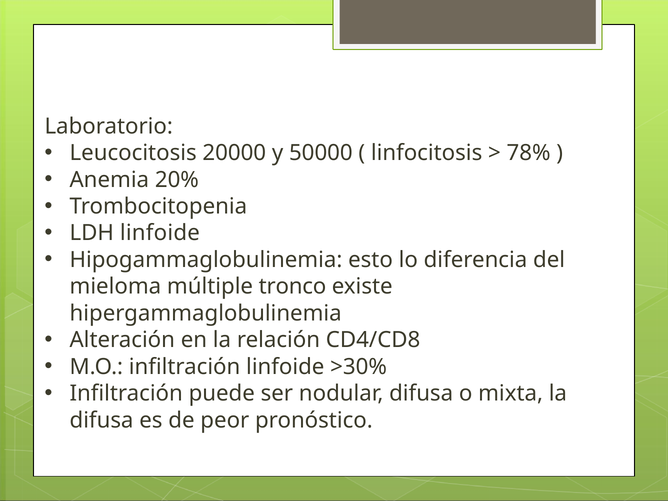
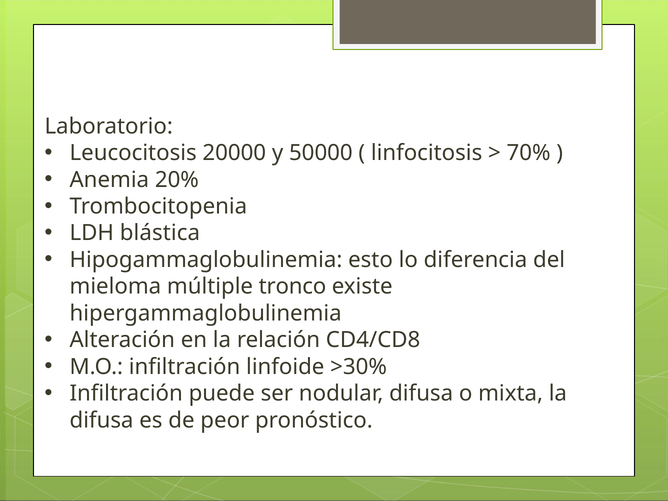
78%: 78% -> 70% (529, 153)
LDH linfoide: linfoide -> blástica (160, 233)
